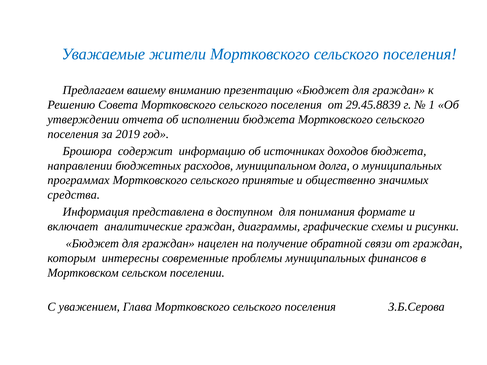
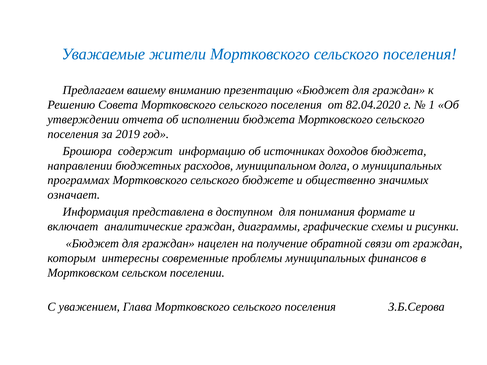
29.45.8839: 29.45.8839 -> 82.04.2020 (373, 105)
принятые: принятые -> бюджете (268, 180)
средства: средства -> означает (74, 195)
